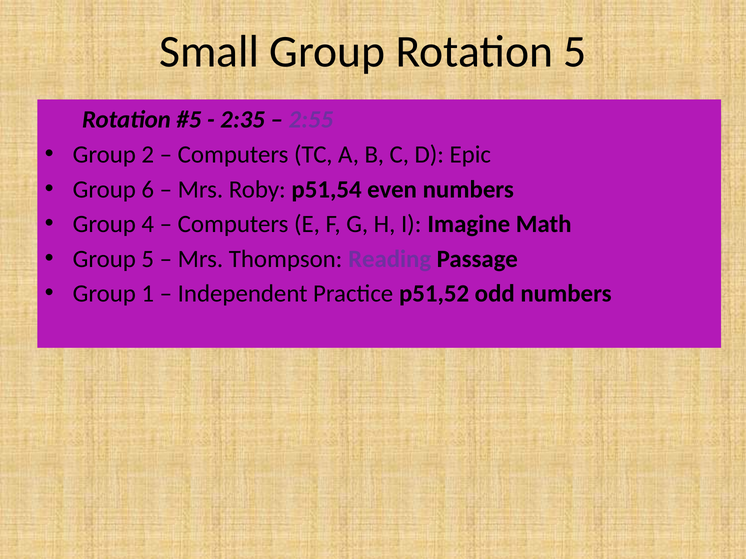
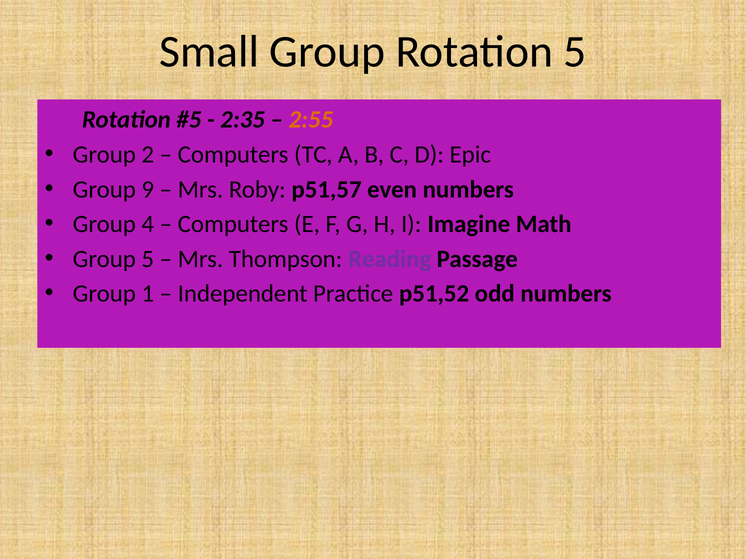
2:55 colour: purple -> orange (311, 120)
6: 6 -> 9 (148, 189)
p51,54: p51,54 -> p51,57 (327, 189)
